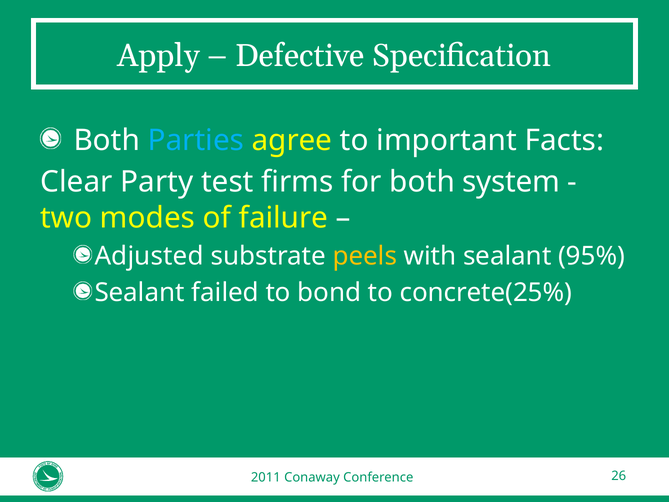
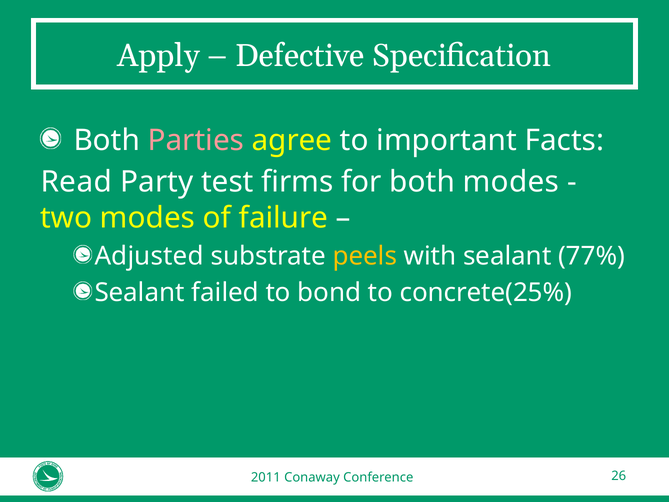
Parties colour: light blue -> pink (196, 140)
Clear: Clear -> Read (76, 182)
both system: system -> modes (511, 182)
95%: 95% -> 77% (592, 256)
